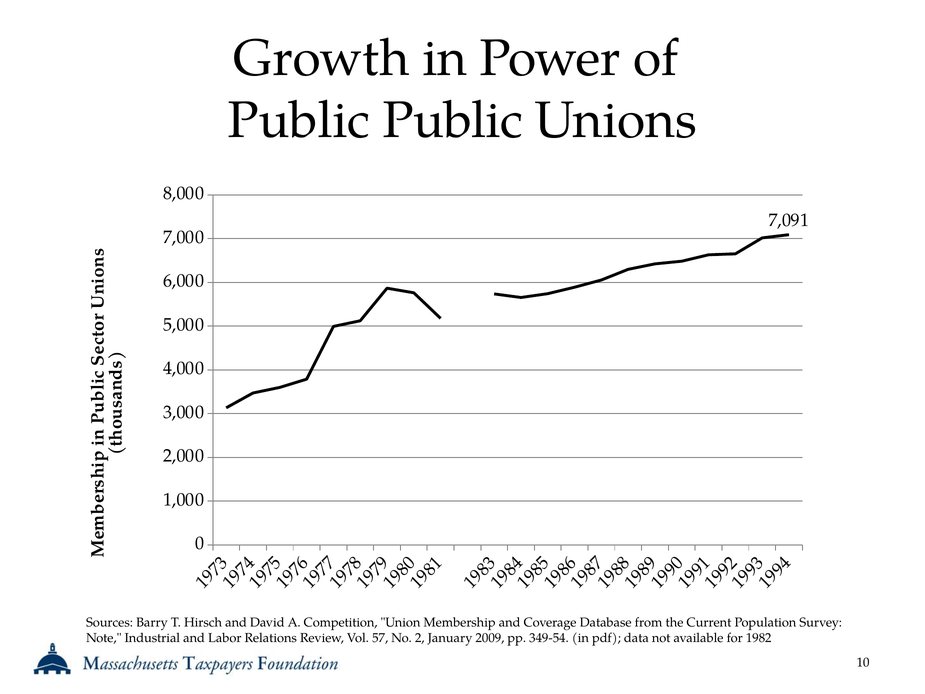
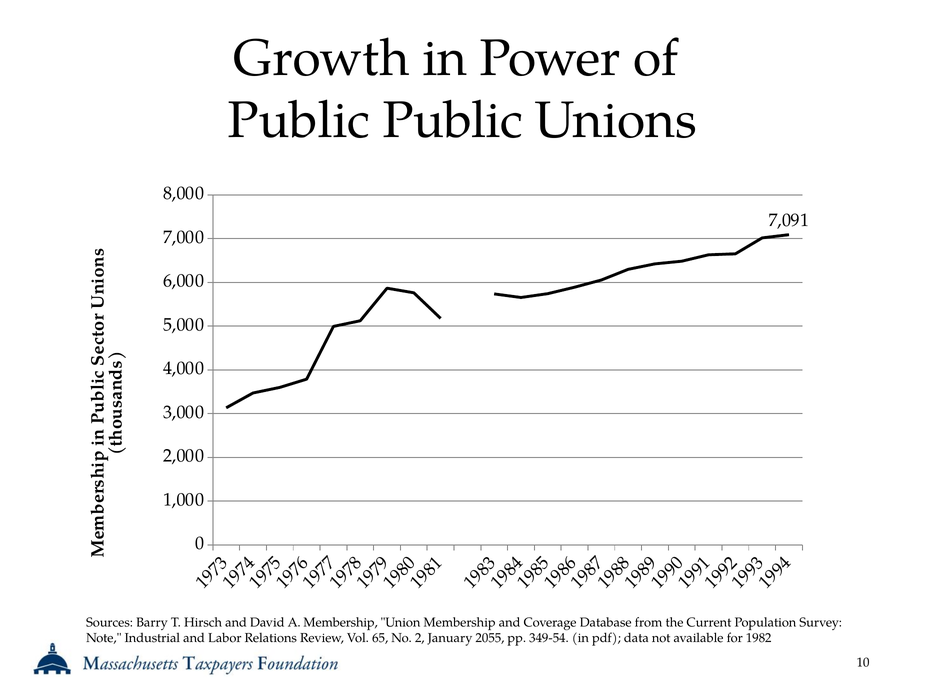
A Competition: Competition -> Membership (341, 622)
57: 57 -> 65 (380, 638)
2009: 2009 -> 2055 (490, 638)
